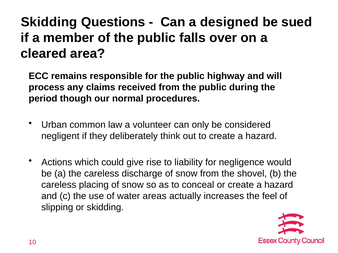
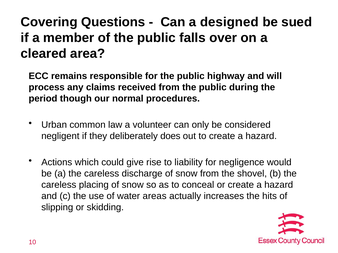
Skidding: Skidding -> Covering (49, 22)
think: think -> does (170, 136)
feel: feel -> hits (270, 196)
